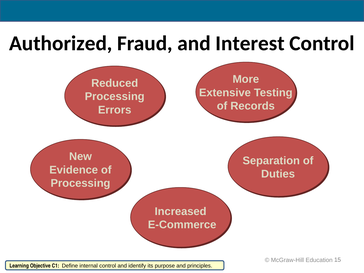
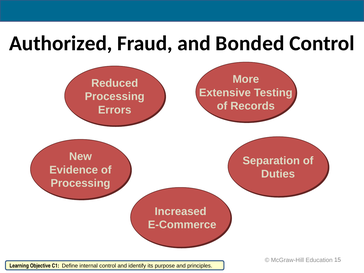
Interest: Interest -> Bonded (250, 43)
